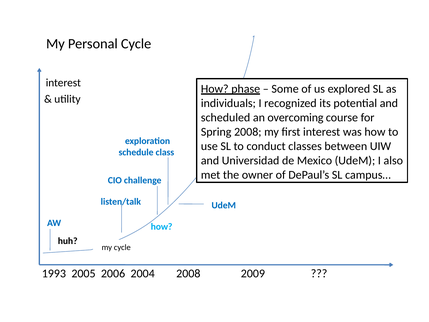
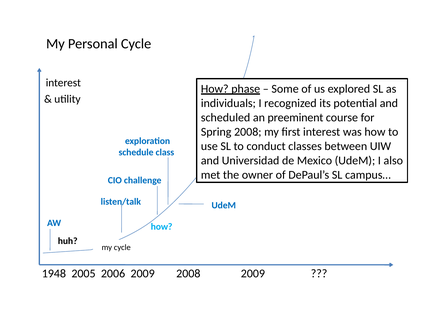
overcoming: overcoming -> preeminent (295, 117)
1993: 1993 -> 1948 (54, 273)
2006 2004: 2004 -> 2009 (143, 273)
